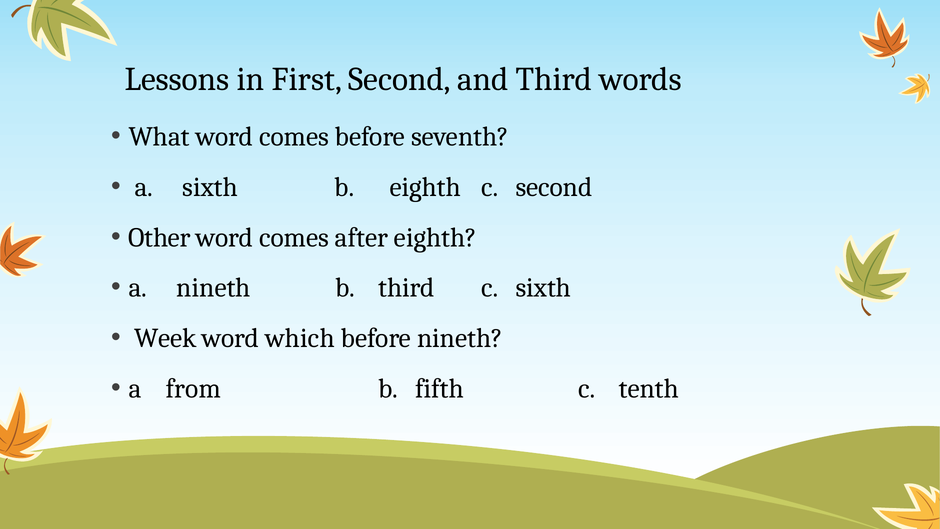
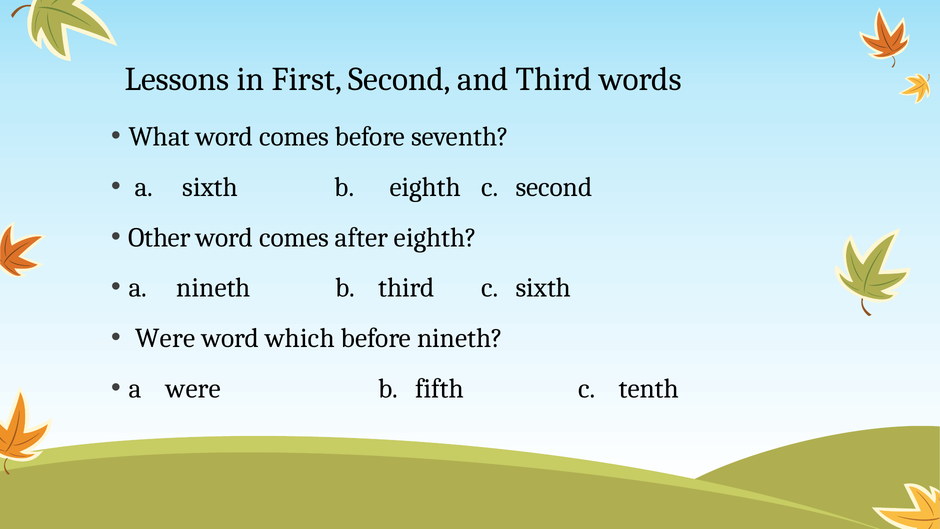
Week: Week -> Were (165, 338)
a from: from -> were (193, 389)
